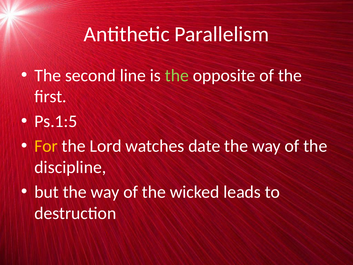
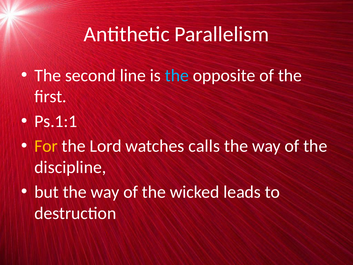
the colour: light green -> light blue (177, 75)
Ps.1:5: Ps.1:5 -> Ps.1:1 (56, 121)
date: date -> calls (204, 146)
